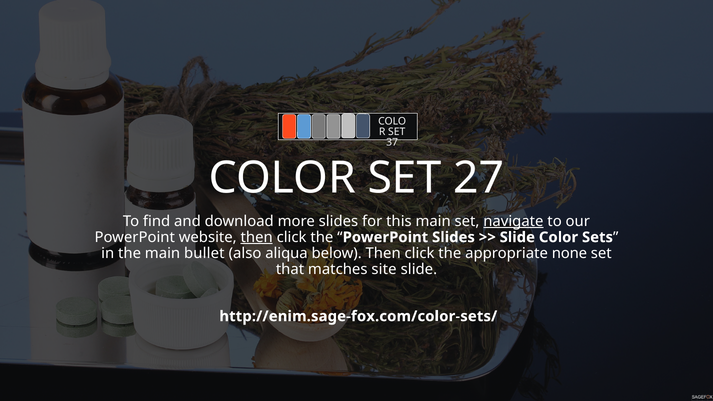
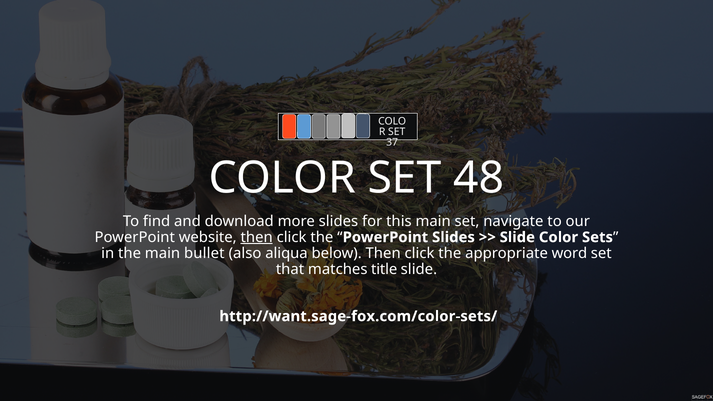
27: 27 -> 48 (479, 178)
navigate underline: present -> none (513, 221)
none: none -> word (569, 253)
site: site -> title (384, 269)
http://enim.sage-fox.com/color-sets/: http://enim.sage-fox.com/color-sets/ -> http://want.sage-fox.com/color-sets/ (358, 316)
